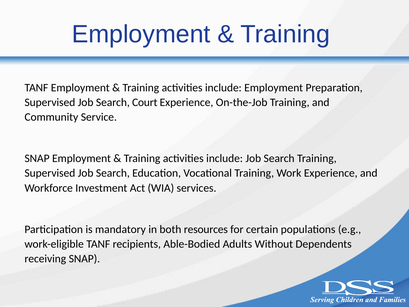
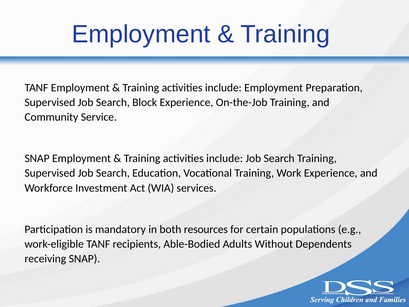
Court: Court -> Block (145, 102)
